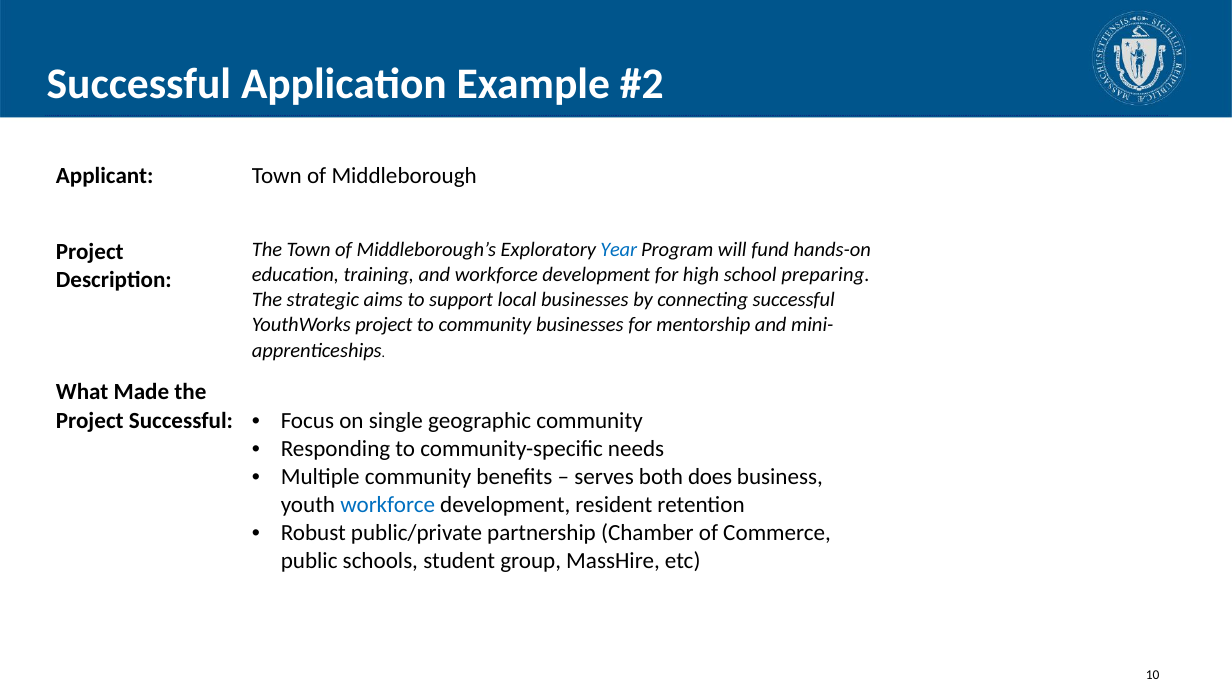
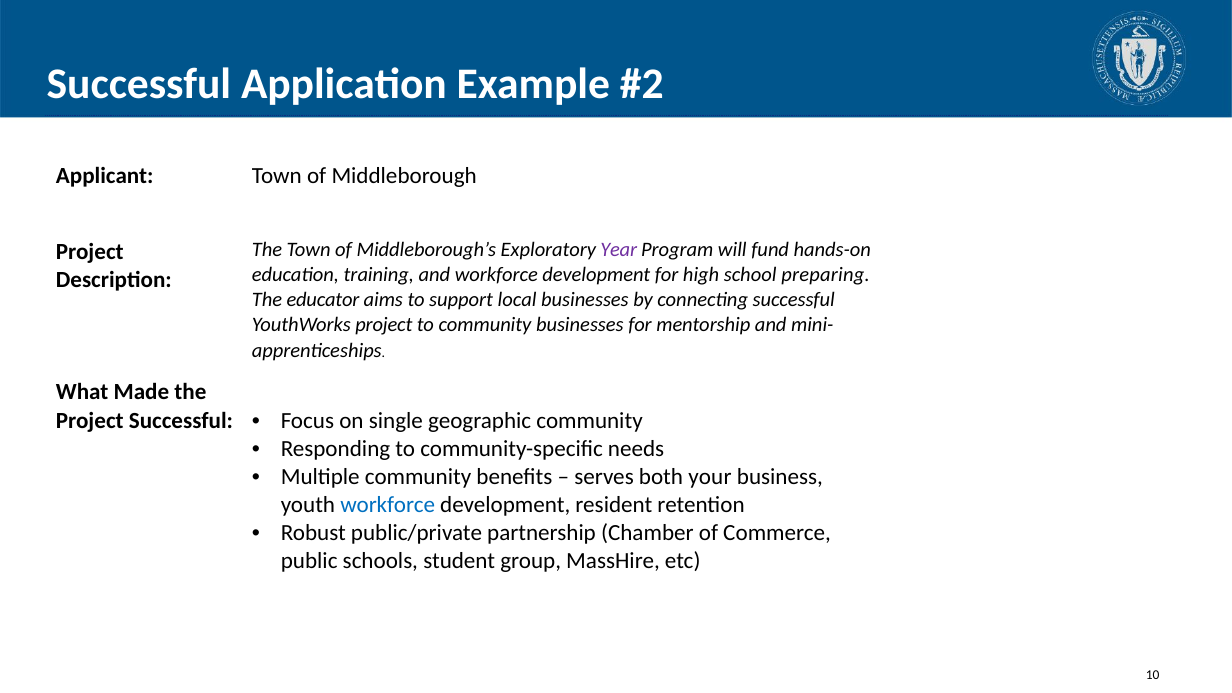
Year colour: blue -> purple (619, 250)
strategic: strategic -> educator (323, 300)
does: does -> your (710, 477)
